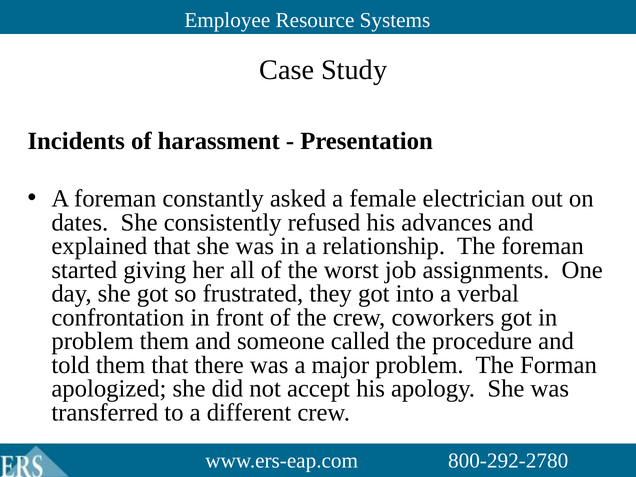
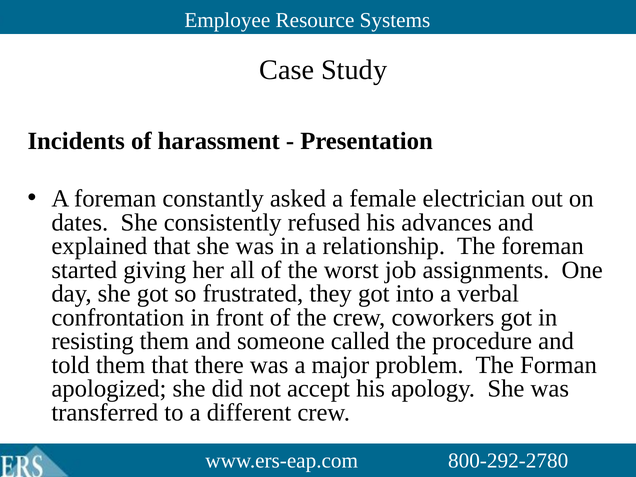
problem: problem -> resisting (93, 341)
